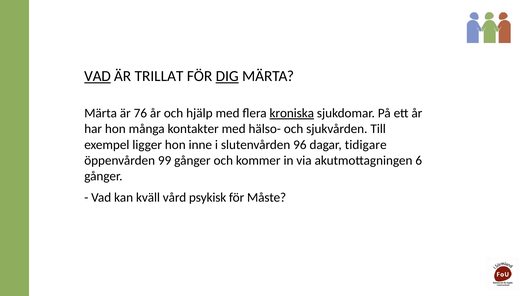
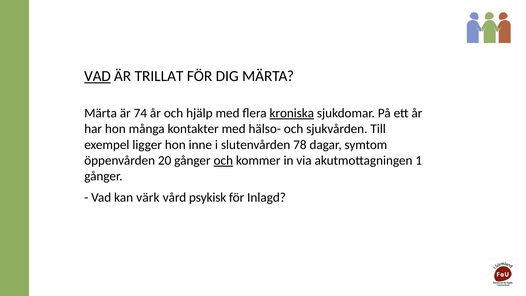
DIG underline: present -> none (227, 76)
76: 76 -> 74 (140, 113)
96: 96 -> 78 (300, 145)
tidigare: tidigare -> symtom (366, 145)
99: 99 -> 20 (165, 160)
och underline: none -> present (223, 160)
6: 6 -> 1 (419, 160)
kväll: kväll -> värk (148, 197)
Måste: Måste -> Inlagd (267, 197)
